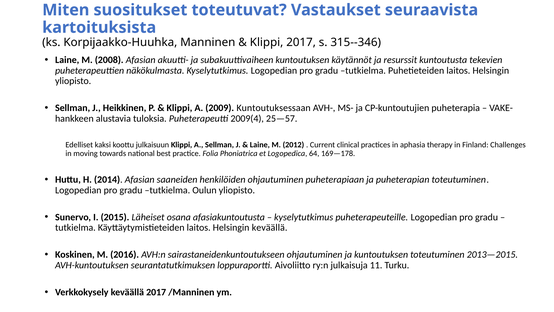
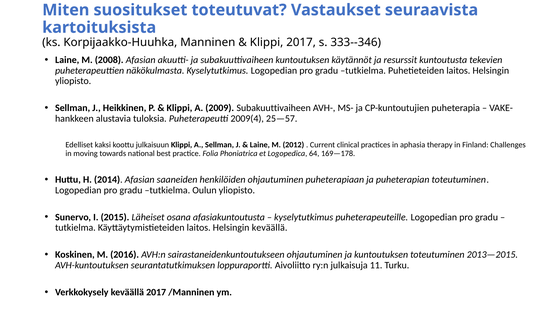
315--346: 315--346 -> 333--346 (356, 42)
2009 Kuntoutuksessaan: Kuntoutuksessaan -> Subakuuttivaiheen (274, 108)
